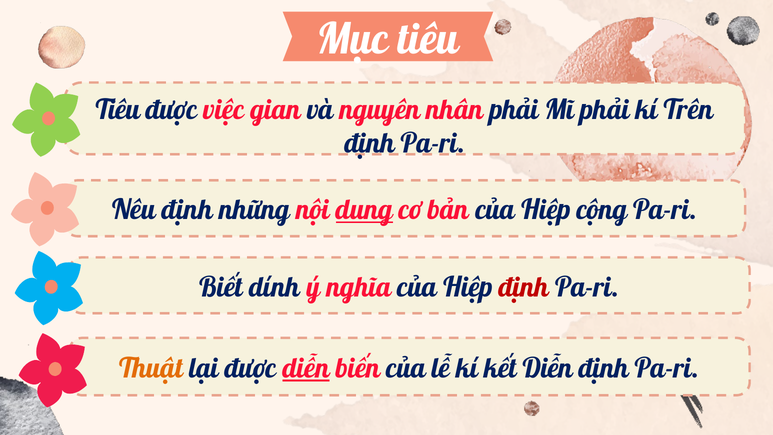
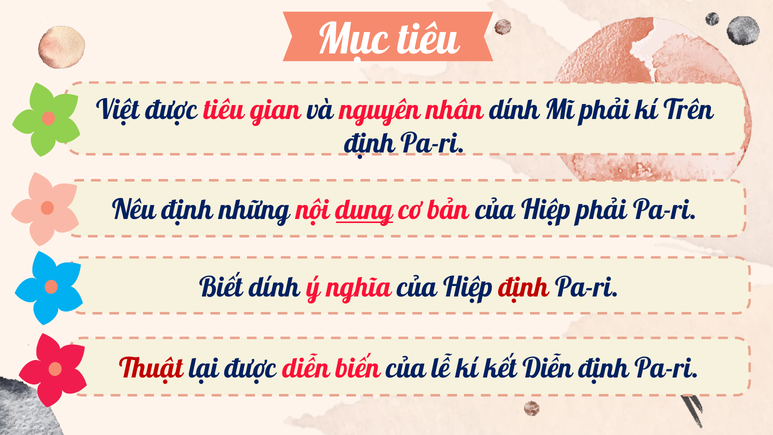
Tiêu: Tiêu -> Việt (118, 110)
được việc: việc -> tiêu (224, 110)
nhân phải: phải -> dính (514, 110)
Hiệp cộng: cộng -> phải (602, 210)
Thuật colour: orange -> red (151, 368)
diễn underline: present -> none (306, 368)
